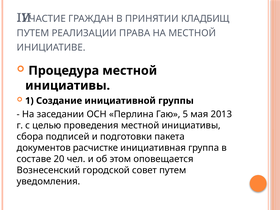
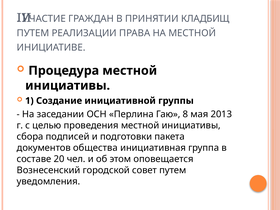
5: 5 -> 8 (185, 114)
расчистке: расчистке -> общества (95, 148)
